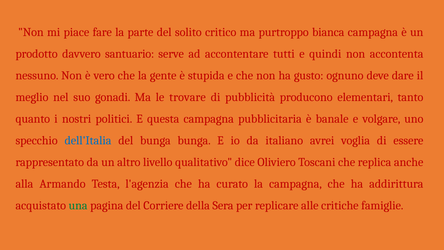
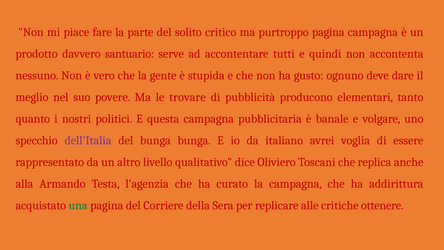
purtroppo bianca: bianca -> pagina (328, 32)
gonadi: gonadi -> povere (113, 97)
dell'Italia colour: blue -> purple (88, 140)
famiglie: famiglie -> ottenere (382, 205)
